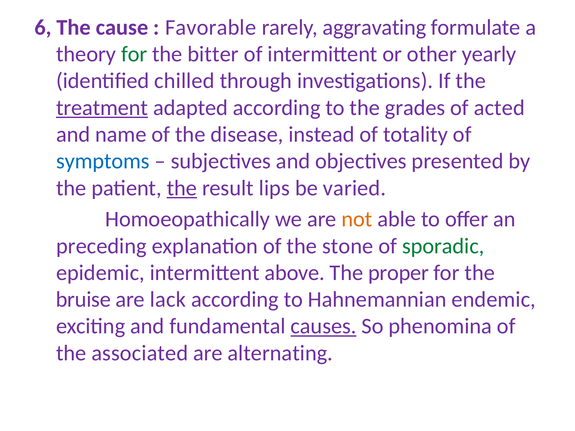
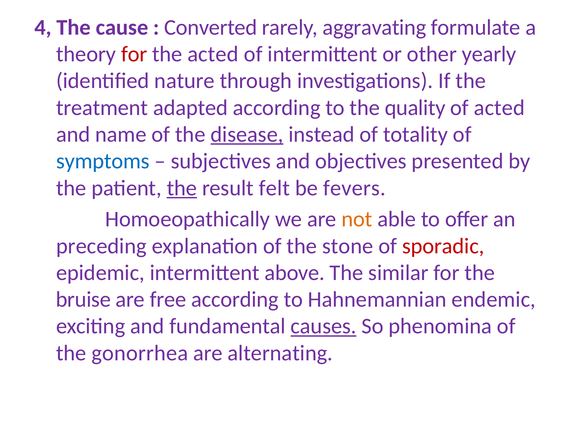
6: 6 -> 4 (43, 27)
Favorable: Favorable -> Converted (211, 27)
for colour: green -> red (134, 54)
the bitter: bitter -> acted (213, 54)
chilled: chilled -> nature (184, 81)
treatment underline: present -> none (102, 108)
grades: grades -> quality (415, 108)
disease underline: none -> present (247, 135)
lips: lips -> felt (274, 188)
varied: varied -> fevers (354, 188)
sporadic colour: green -> red (443, 246)
proper: proper -> similar (398, 273)
lack: lack -> free (168, 300)
associated: associated -> gonorrhea (140, 353)
